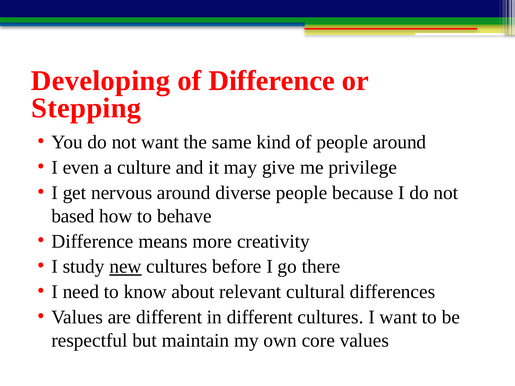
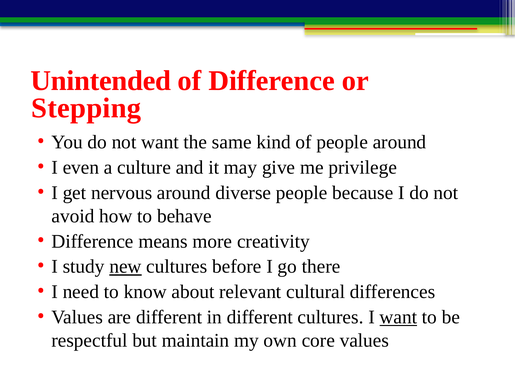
Developing: Developing -> Unintended (101, 81)
based: based -> avoid (73, 216)
want underline: none -> present (398, 317)
